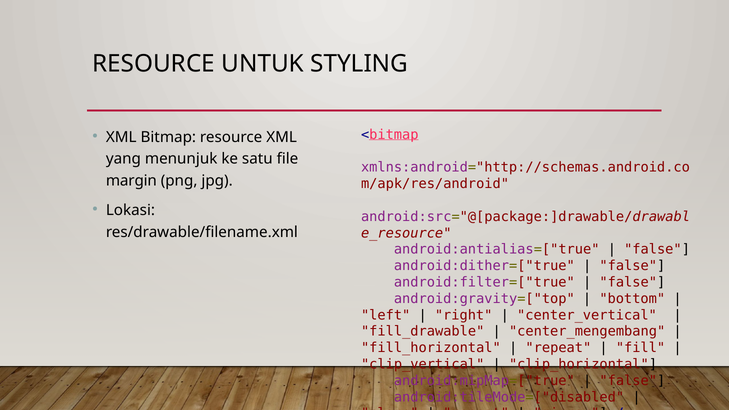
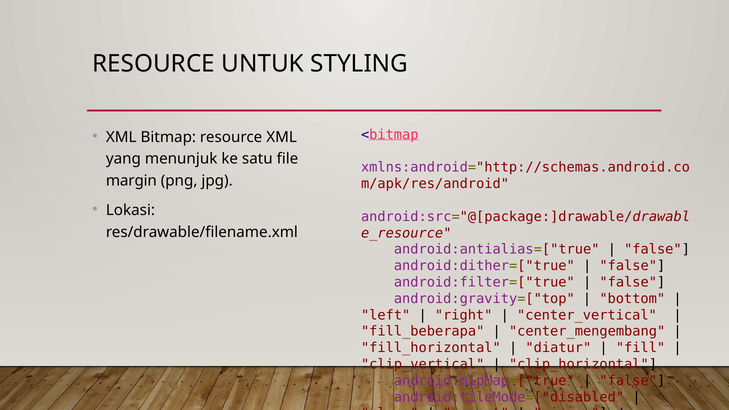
fill_drawable: fill_drawable -> fill_beberapa (423, 332)
repeat: repeat -> diatur (558, 348)
